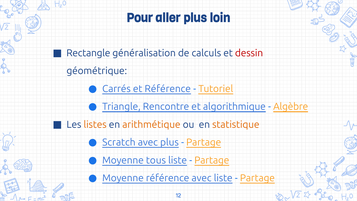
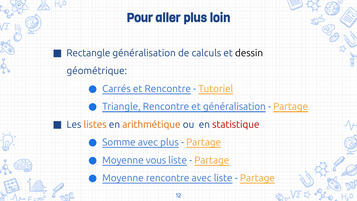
dessin colour: red -> black (249, 53)
et Référence: Référence -> Rencontre (168, 89)
et algorithmique: algorithmique -> généralisation (234, 107)
Algèbre: Algèbre -> Partage (291, 107)
statistique colour: orange -> red (236, 124)
Scratch: Scratch -> Somme (119, 142)
tous: tous -> vous (156, 160)
Moyenne référence: référence -> rencontre (168, 178)
